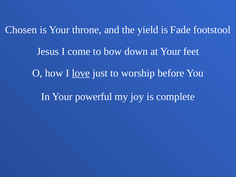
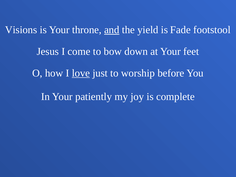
Chosen: Chosen -> Visions (21, 30)
and underline: none -> present (112, 30)
powerful: powerful -> patiently (94, 97)
